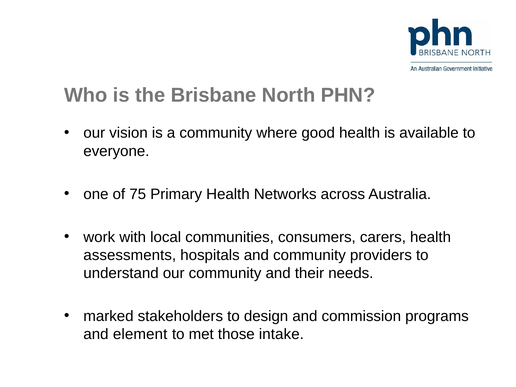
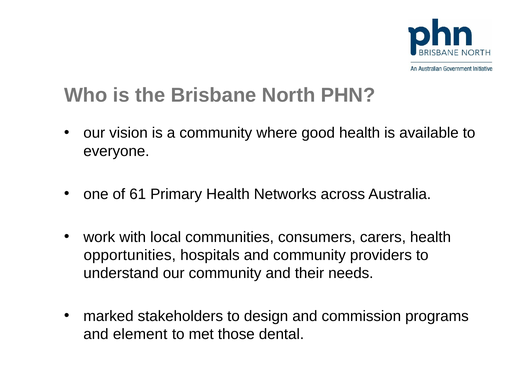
75: 75 -> 61 (138, 194)
assessments: assessments -> opportunities (130, 255)
intake: intake -> dental (281, 334)
